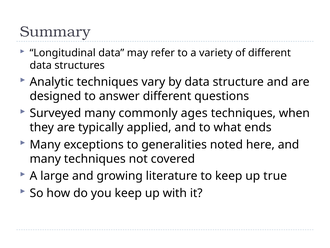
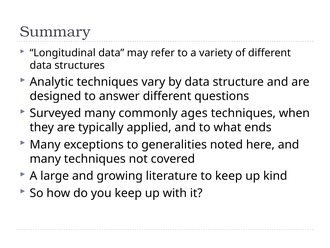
true: true -> kind (275, 176)
